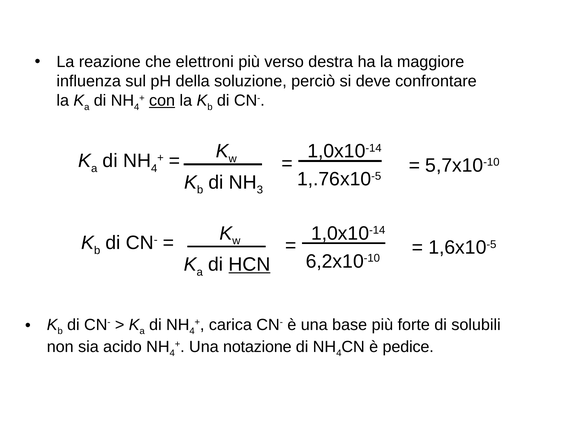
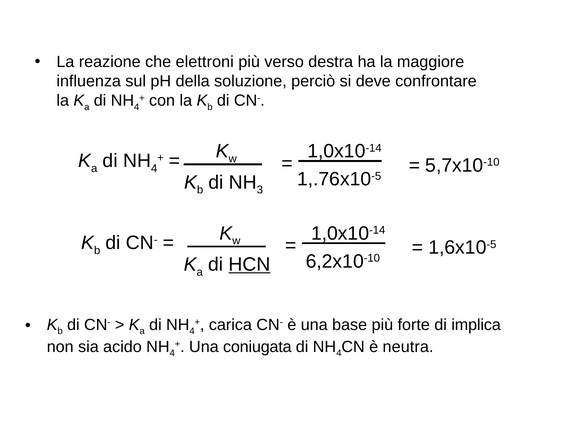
con underline: present -> none (162, 101)
solubili: solubili -> implica (476, 325)
notazione: notazione -> coniugata (257, 347)
pedice: pedice -> neutra (408, 347)
